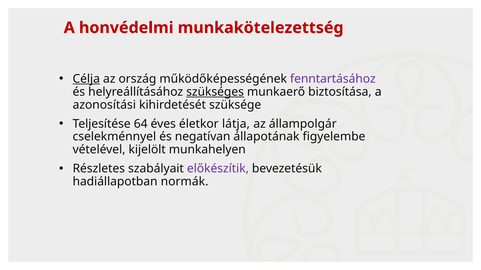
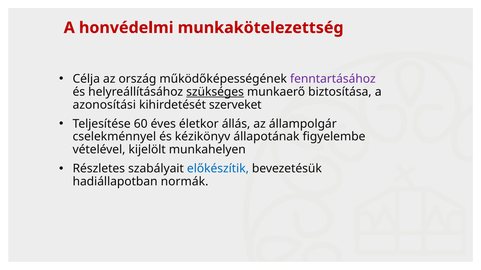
Célja underline: present -> none (86, 79)
szüksége: szüksége -> szerveket (235, 105)
64: 64 -> 60 (141, 124)
látja: látja -> állás (236, 124)
negatívan: negatívan -> kézikönyv (203, 137)
előkészítik colour: purple -> blue (218, 169)
